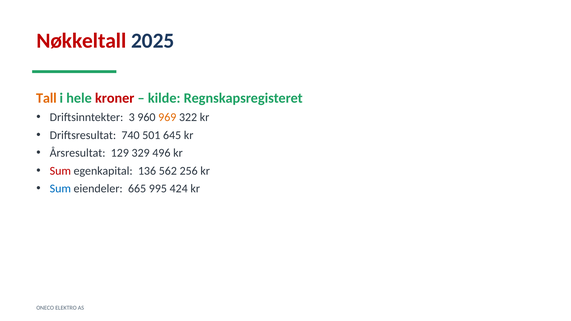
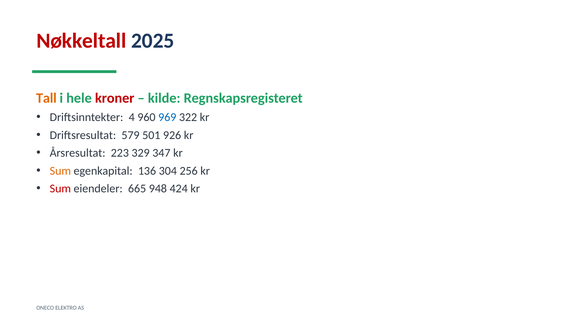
3: 3 -> 4 (132, 117)
969 colour: orange -> blue (167, 117)
740: 740 -> 579 (131, 135)
645: 645 -> 926 (172, 135)
129: 129 -> 223 (120, 153)
496: 496 -> 347 (161, 153)
Sum colour: red -> orange (60, 171)
562: 562 -> 304 (168, 171)
Sum colour: blue -> red (60, 189)
995: 995 -> 948 (158, 189)
